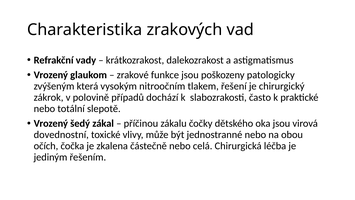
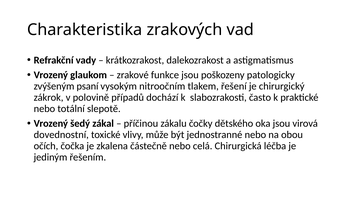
která: která -> psaní (87, 86)
